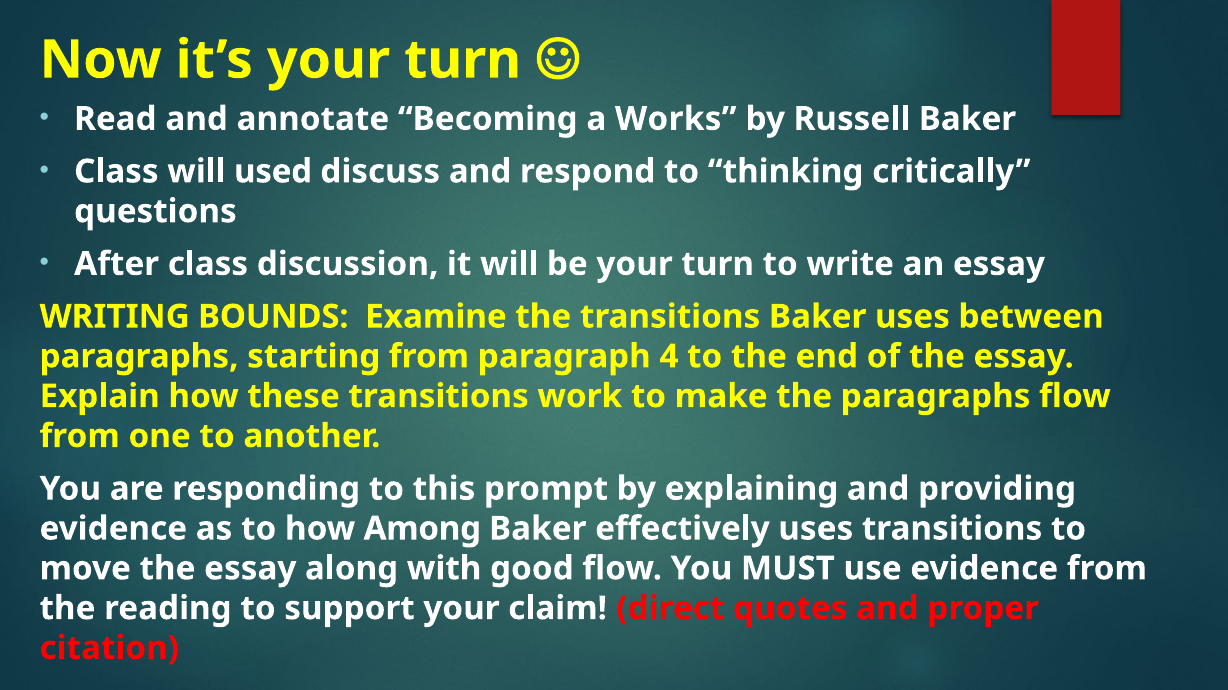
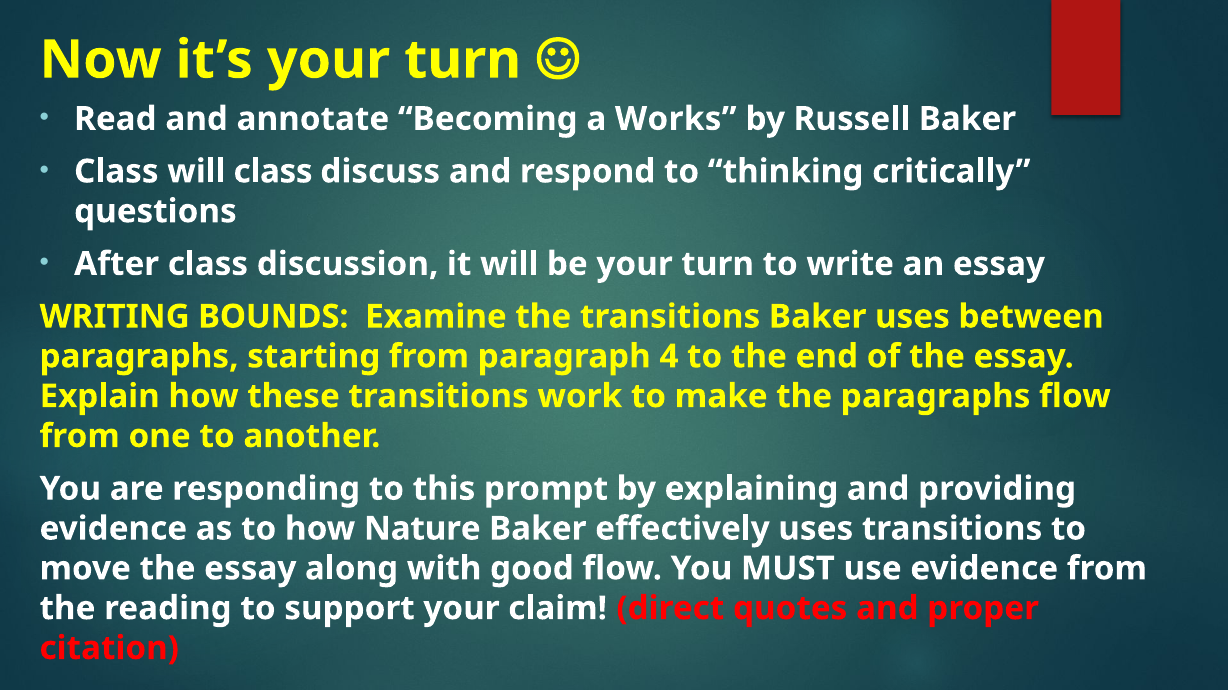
will used: used -> class (273, 172)
Among: Among -> Nature (422, 529)
